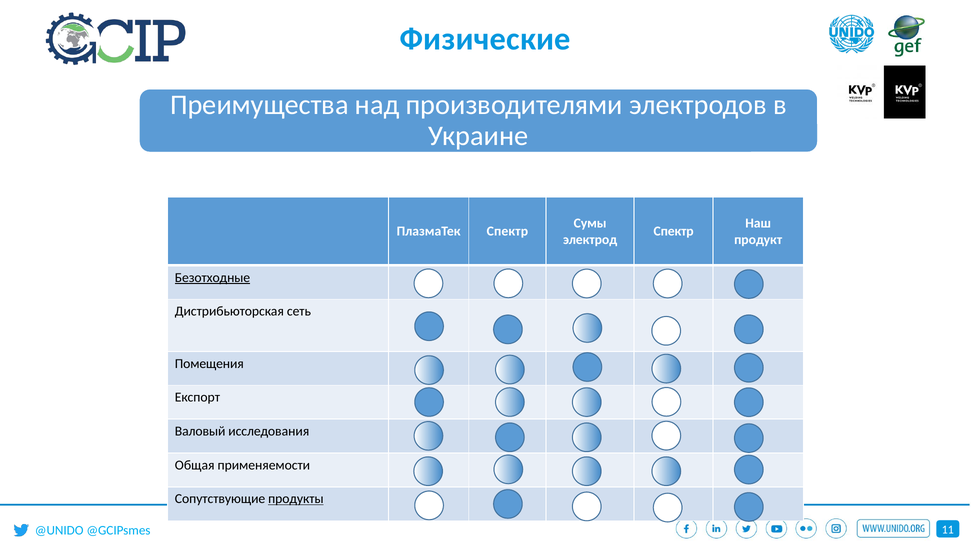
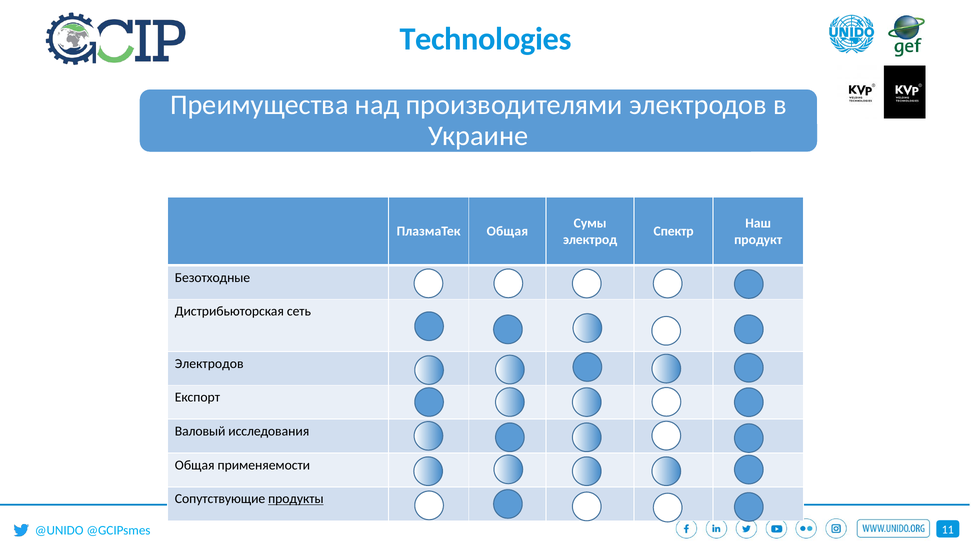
Физические: Физические -> Technologies (486, 39)
ПлазмаТек Спектр: Спектр -> Общая (507, 232)
Безотходные underline: present -> none (212, 278)
Помещения: Помещения -> Электродов (209, 364)
